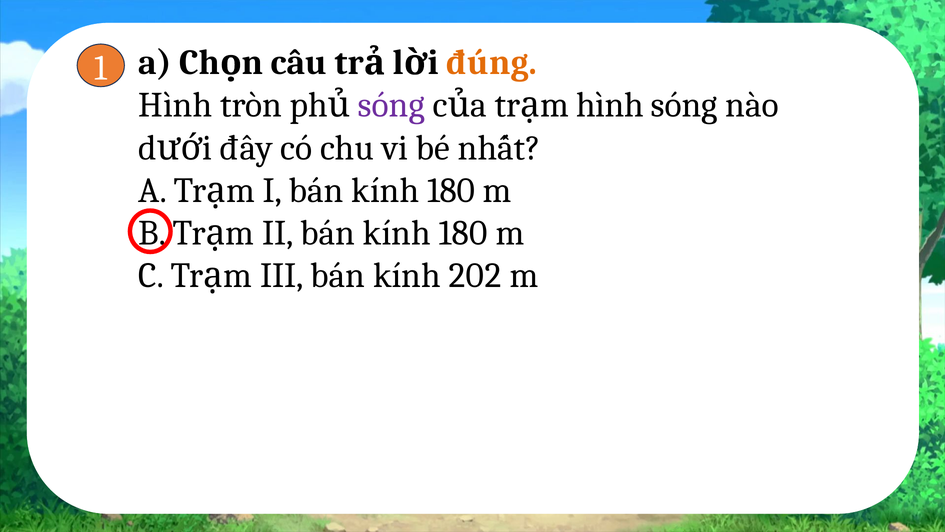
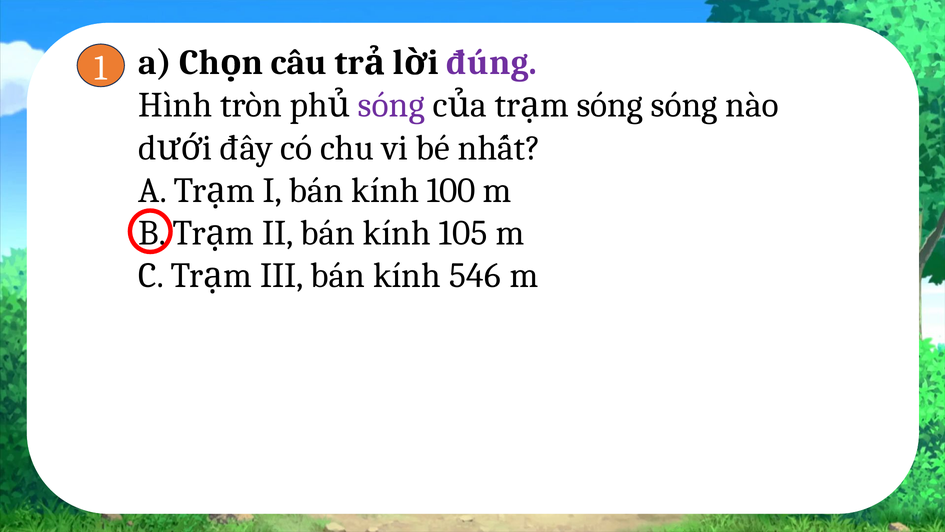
đúng colour: orange -> purple (492, 63)
m hình: hình -> sóng (610, 105)
I bán kính 180: 180 -> 100 (451, 190)
II bán kính 180: 180 -> 105 (463, 233)
202: 202 -> 546 (475, 275)
